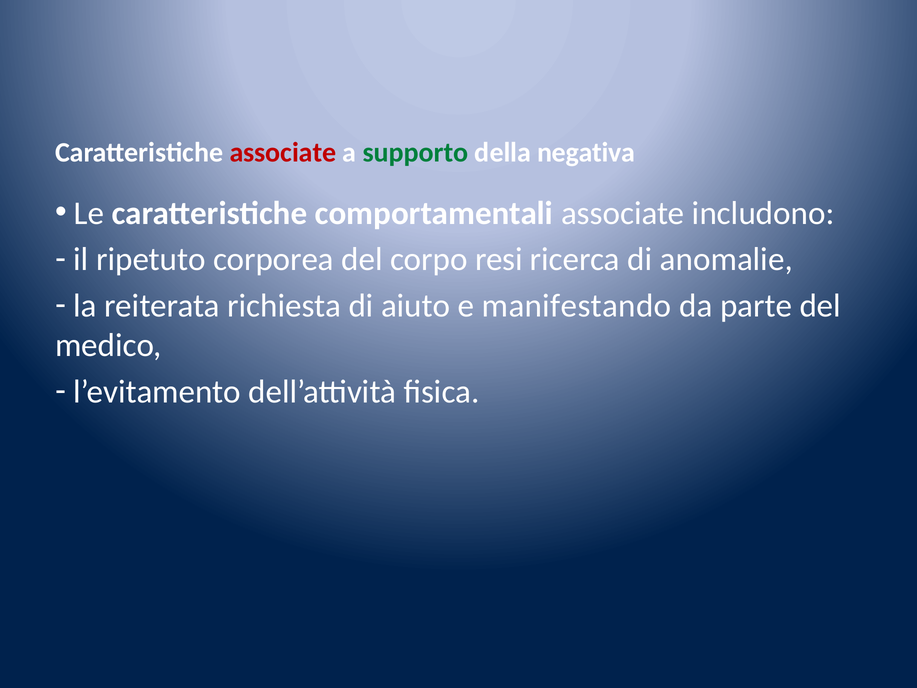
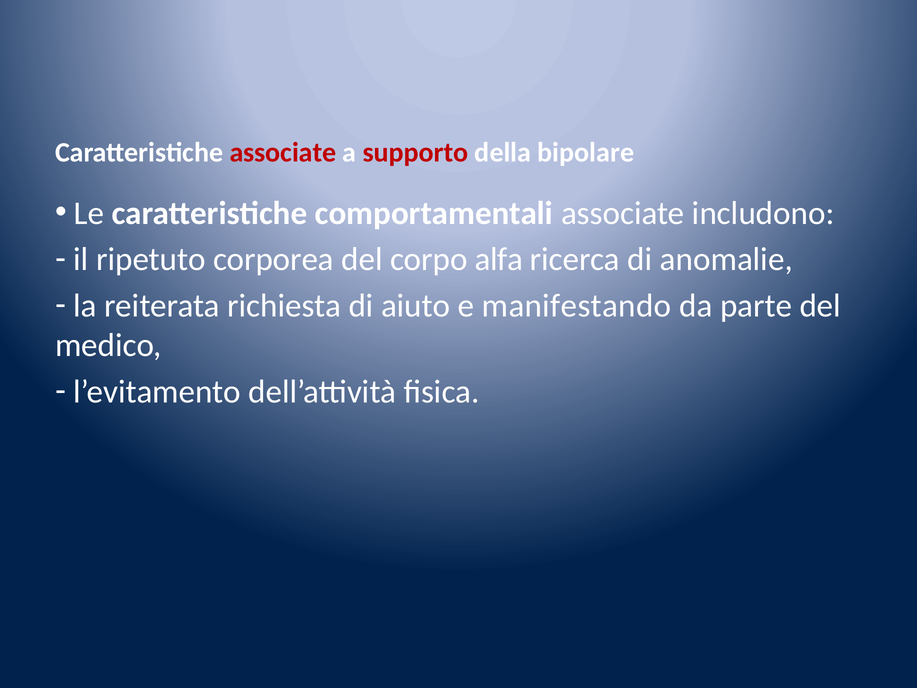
supporto colour: green -> red (415, 152)
negativa: negativa -> bipolare (586, 152)
resi: resi -> alfa (499, 259)
